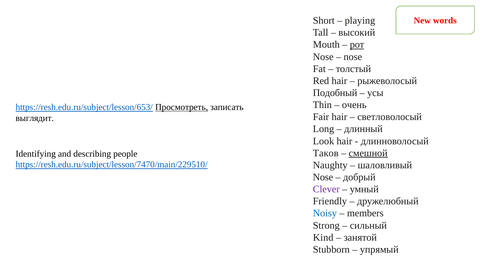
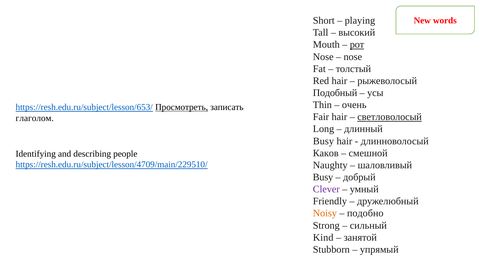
светловолосый underline: none -> present (390, 117)
выглядит: выглядит -> глаголом (35, 118)
Look: Look -> Busy (323, 141)
Таков: Таков -> Каков (326, 153)
смешной underline: present -> none (368, 153)
https://resh.edu.ru/subject/lesson/7470/main/229510/: https://resh.edu.ru/subject/lesson/7470/main/229510/ -> https://resh.edu.ru/subject/lesson/4709/main/229510/ (112, 165)
Nose: Nose -> Busy (323, 178)
Noisy colour: blue -> orange (325, 214)
members: members -> подобно (365, 214)
